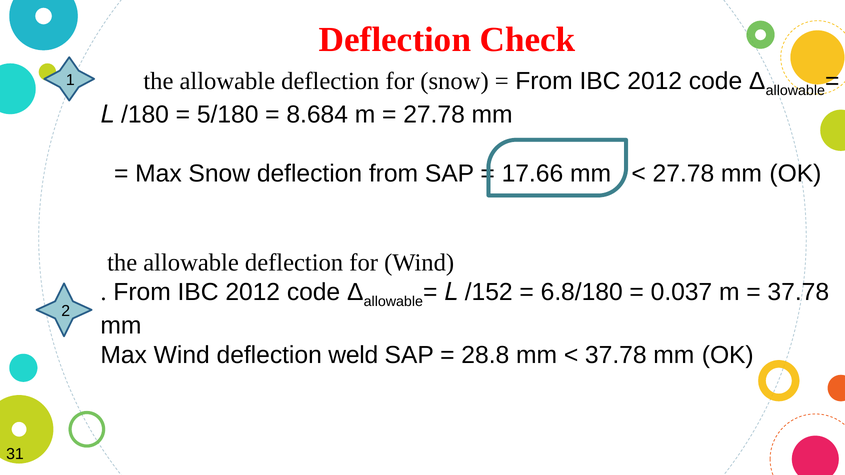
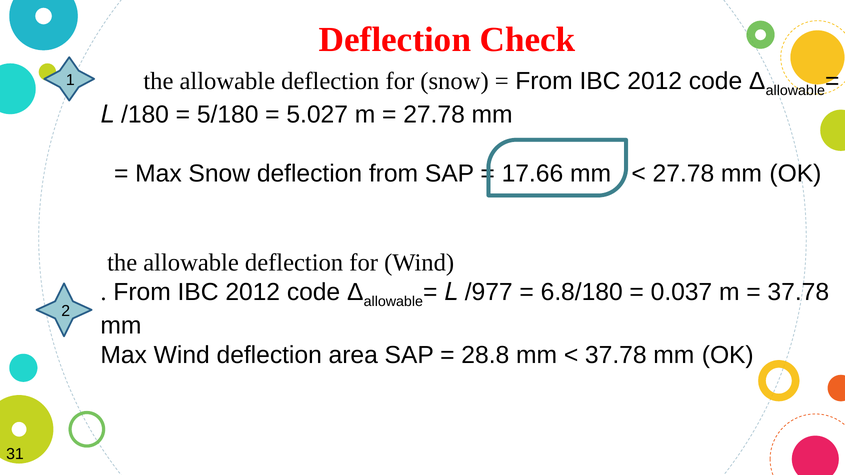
8.684: 8.684 -> 5.027 (317, 115)
/152: /152 -> /977 (489, 292)
weld: weld -> area (353, 355)
